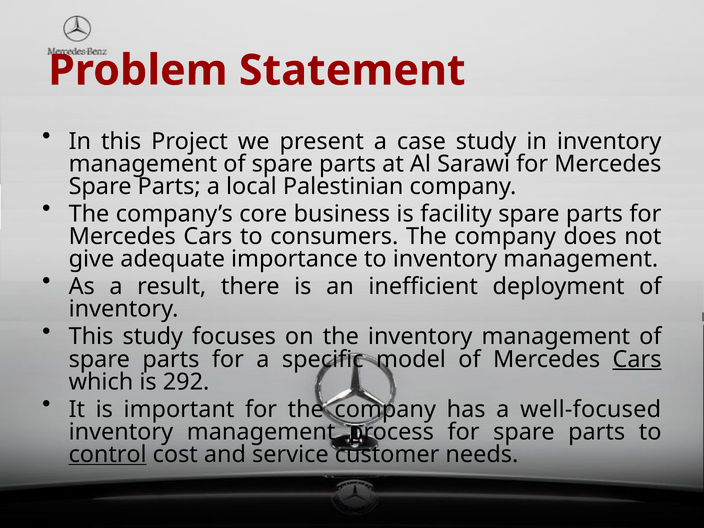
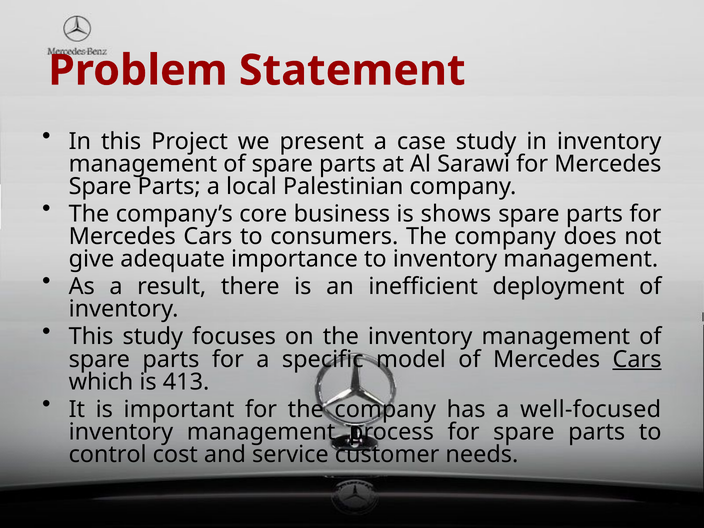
facility: facility -> shows (456, 214)
292: 292 -> 413 (186, 382)
control underline: present -> none (108, 454)
